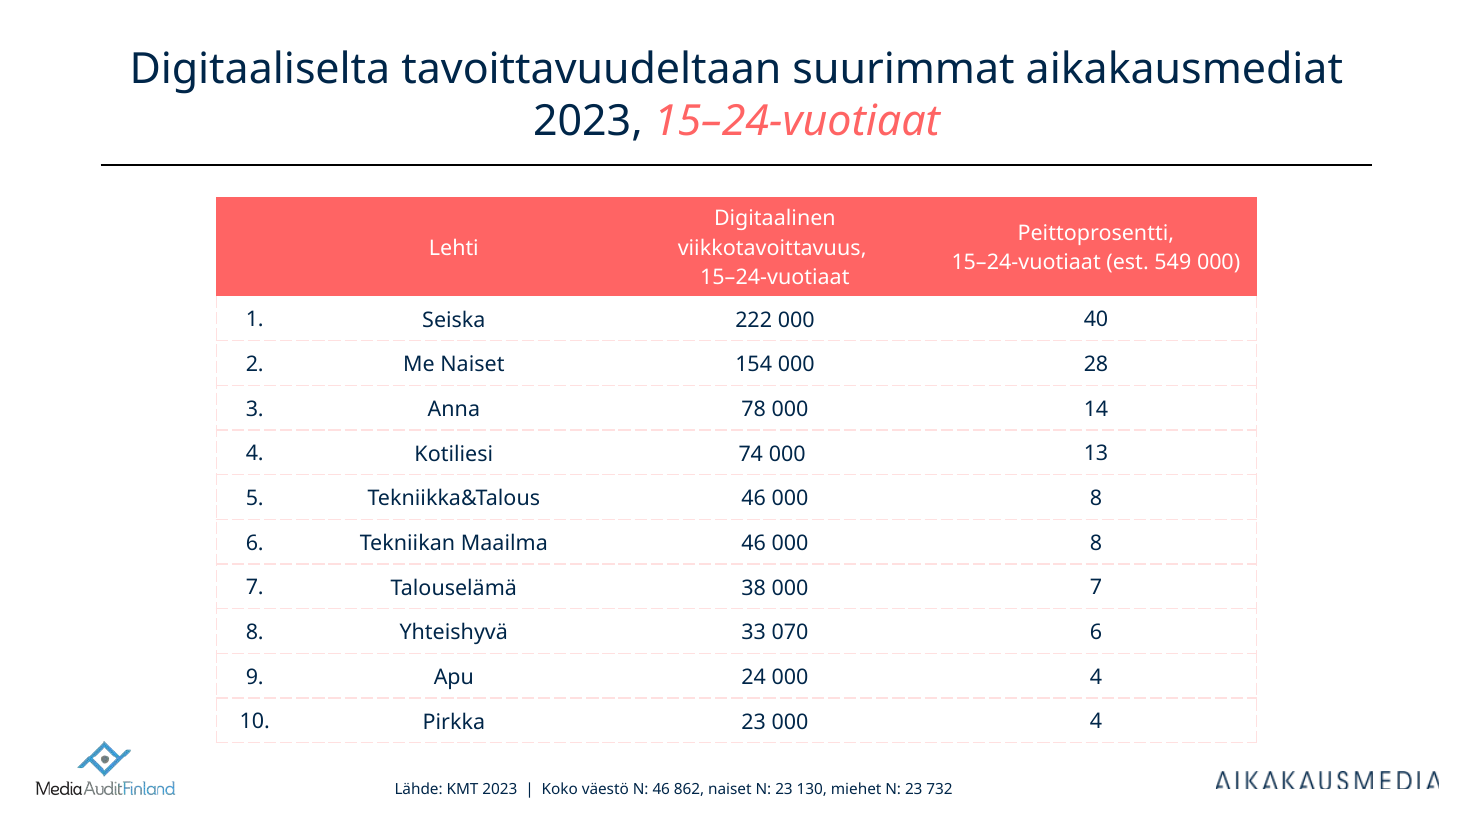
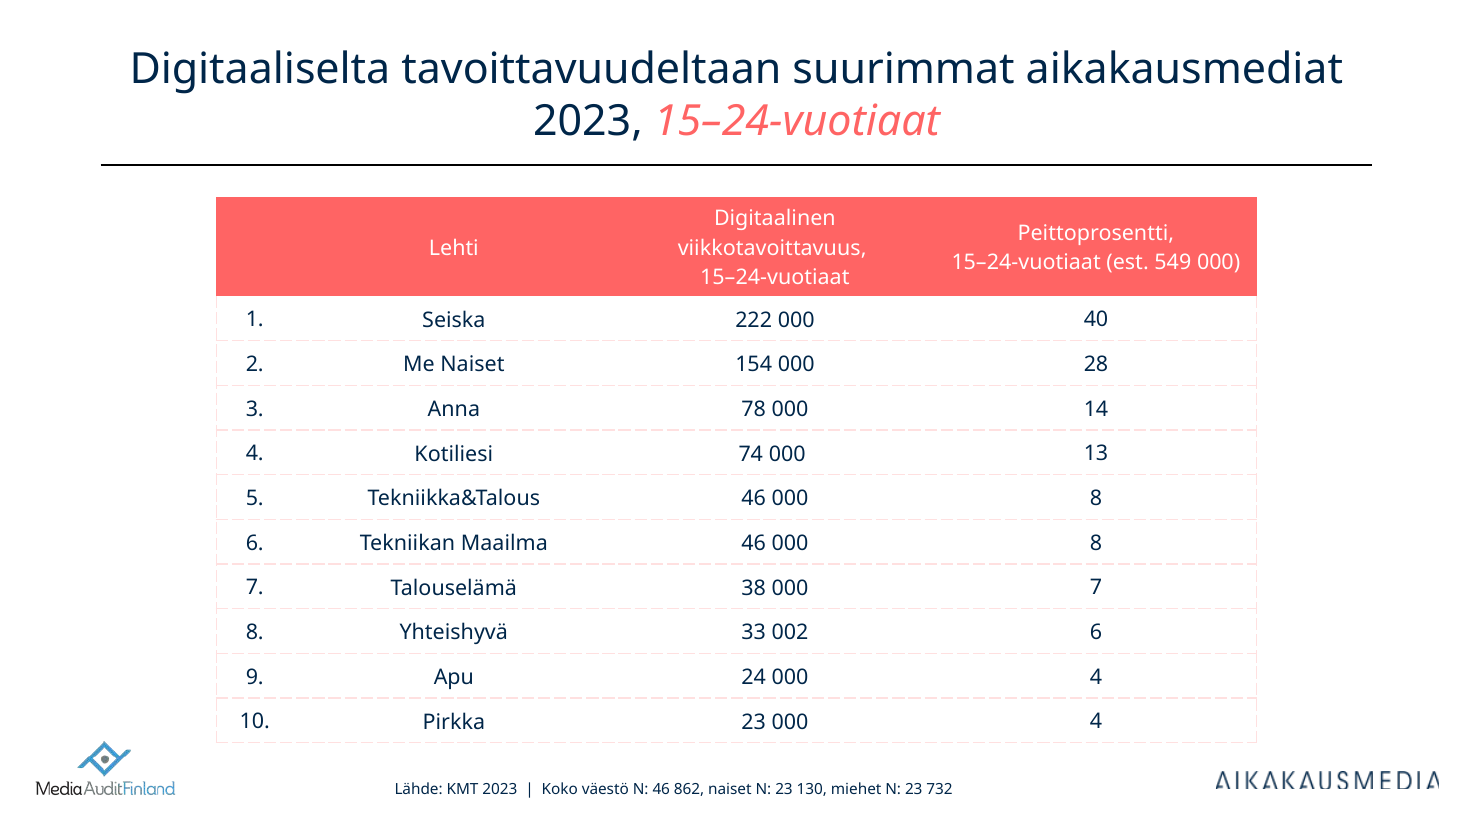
070: 070 -> 002 (790, 633)
